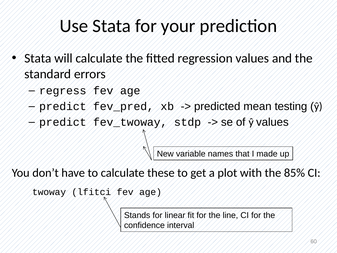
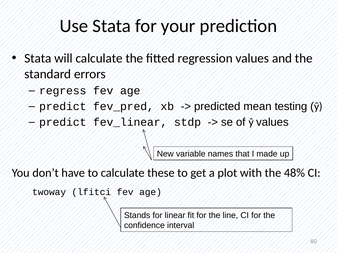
fev_twoway: fev_twoway -> fev_linear (130, 122)
85%: 85% -> 48% (294, 173)
